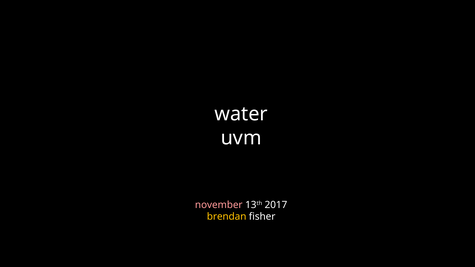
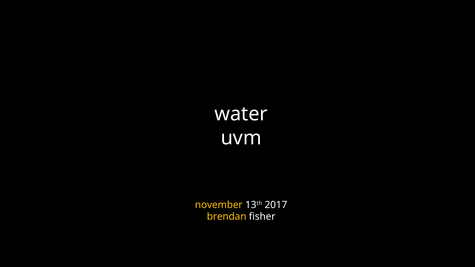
november colour: pink -> yellow (219, 205)
